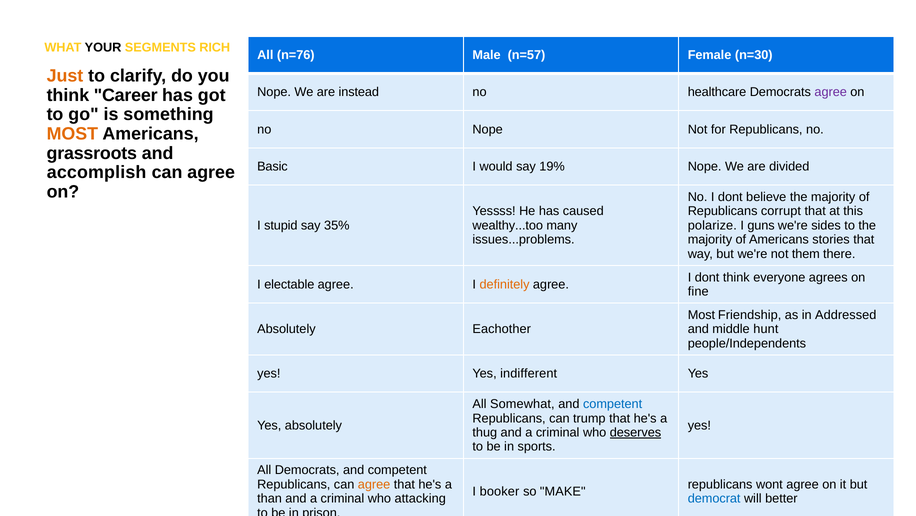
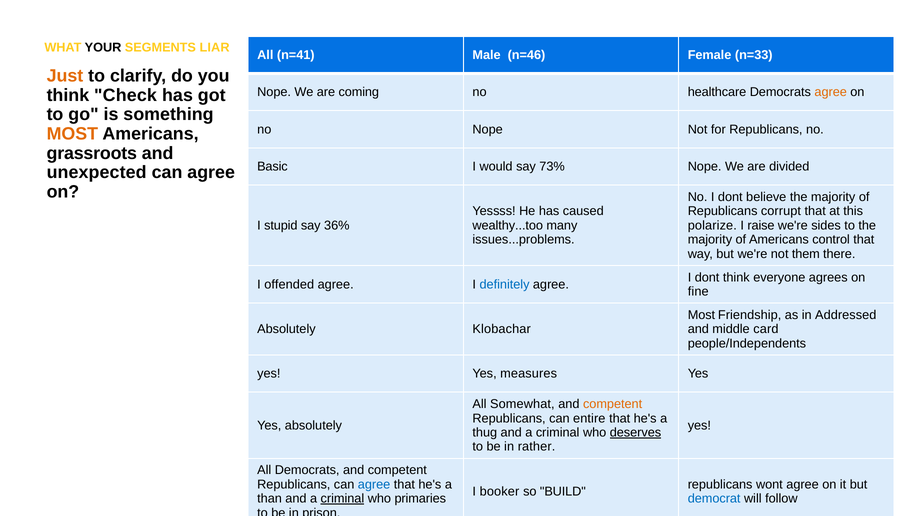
RICH: RICH -> LIAR (215, 48)
n=76: n=76 -> n=41 (296, 55)
n=57: n=57 -> n=46 (526, 55)
n=30: n=30 -> n=33 (754, 55)
instead: instead -> coming (359, 92)
agree colour: purple -> orange (831, 92)
Career: Career -> Check (126, 95)
19%: 19% -> 73% (552, 166)
accomplish: accomplish -> unexpected (97, 172)
35%: 35% -> 36% (337, 225)
guns: guns -> raise (761, 225)
stories: stories -> control (831, 239)
electable: electable -> offended (289, 284)
definitely colour: orange -> blue (505, 284)
Eachother: Eachother -> Klobachar (502, 329)
hunt: hunt -> card (766, 329)
indifferent: indifferent -> measures (529, 373)
competent colour: blue -> orange (613, 403)
trump: trump -> entire (589, 418)
sports: sports -> rather (537, 446)
agree colour: orange -> blue (374, 484)
MAKE: MAKE -> BUILD (563, 491)
criminal underline: none -> present (342, 498)
attacking: attacking -> primaries (420, 498)
better: better -> follow (781, 498)
